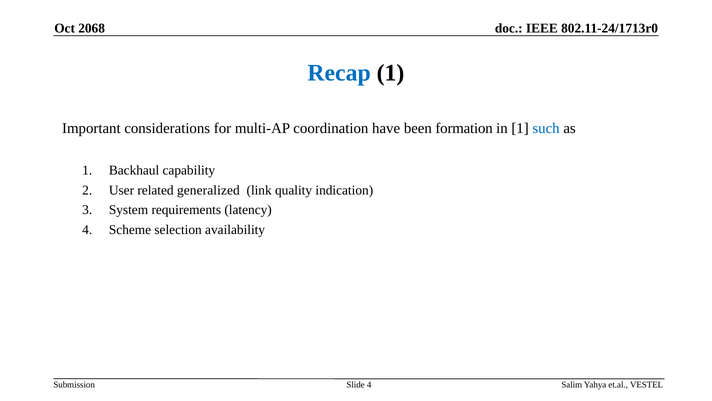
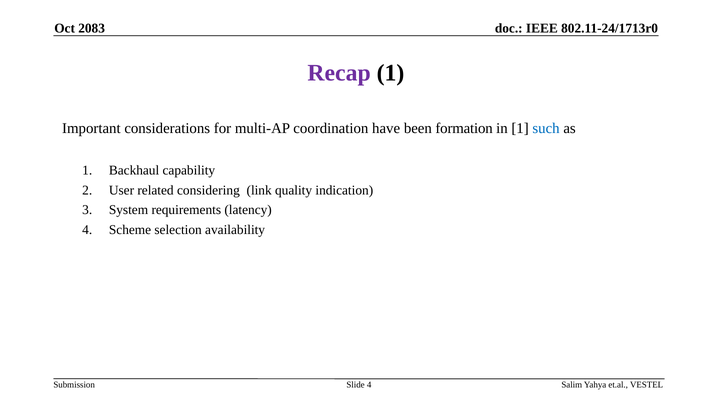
2068: 2068 -> 2083 (92, 28)
Recap colour: blue -> purple (339, 73)
generalized: generalized -> considering (208, 190)
